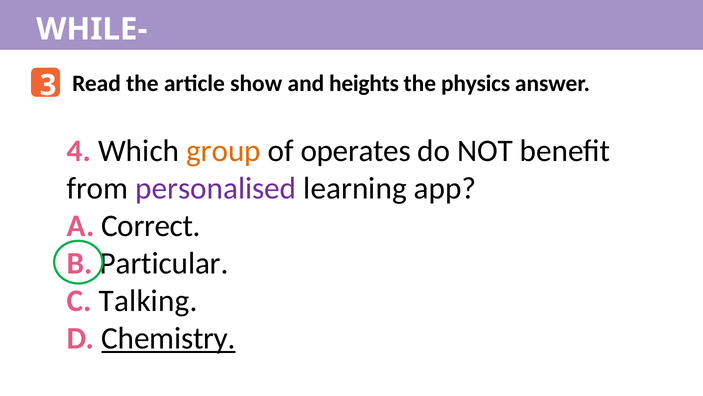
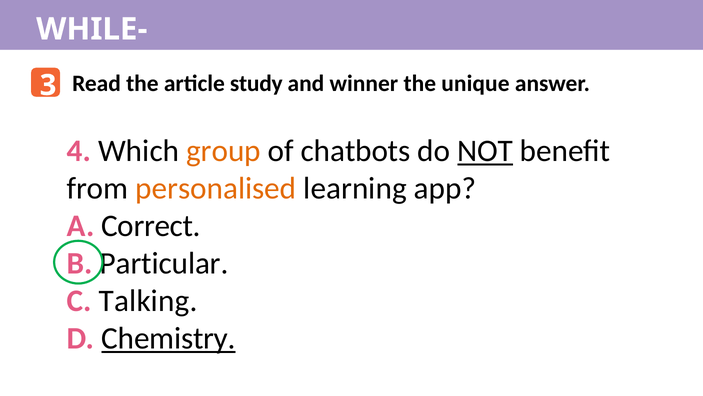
show: show -> study (256, 84)
heights: heights -> winner (364, 84)
physics: physics -> unique (475, 84)
operates: operates -> chatbots (356, 151)
NOT underline: none -> present (485, 151)
personalised colour: purple -> orange (216, 188)
